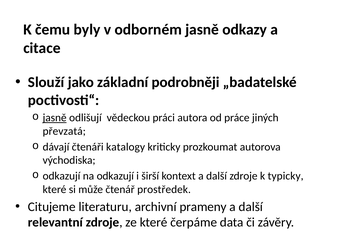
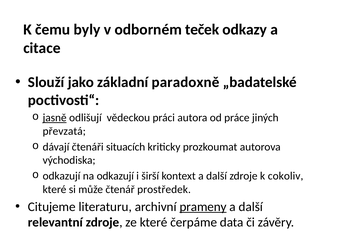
odborném jasně: jasně -> teček (202, 30)
podrobněji: podrobněji -> paradoxně (186, 82)
katalogy: katalogy -> situacích (126, 147)
typicky: typicky -> cokoliv (286, 176)
prameny underline: none -> present (203, 207)
